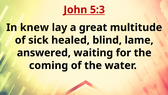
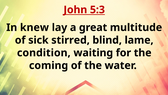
healed: healed -> stirred (71, 40)
answered: answered -> condition (44, 53)
